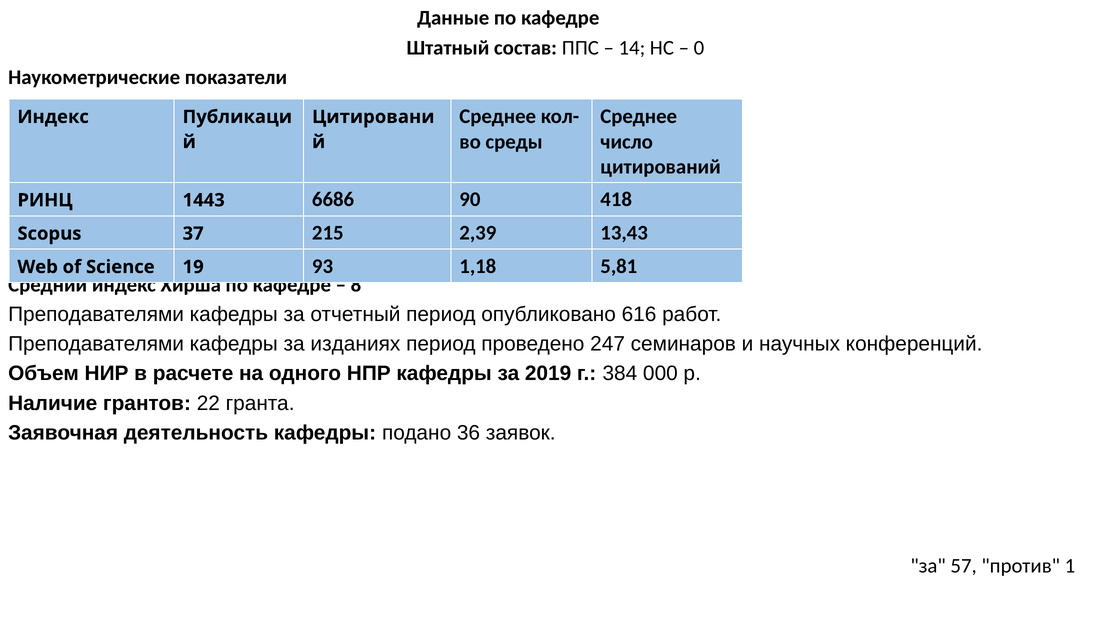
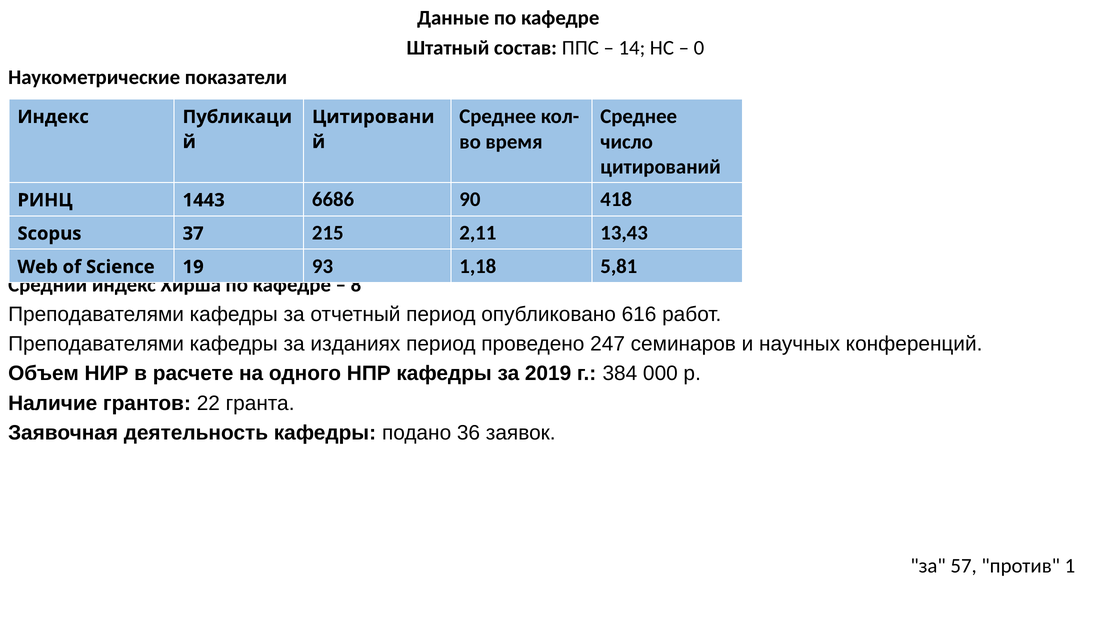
среды: среды -> время (514, 142)
2,39: 2,39 -> 2,11 (478, 233)
